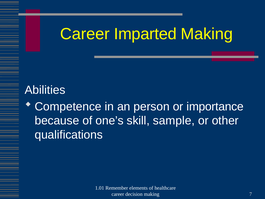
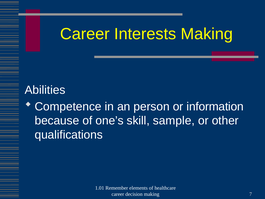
Imparted: Imparted -> Interests (145, 34)
importance: importance -> information (215, 106)
